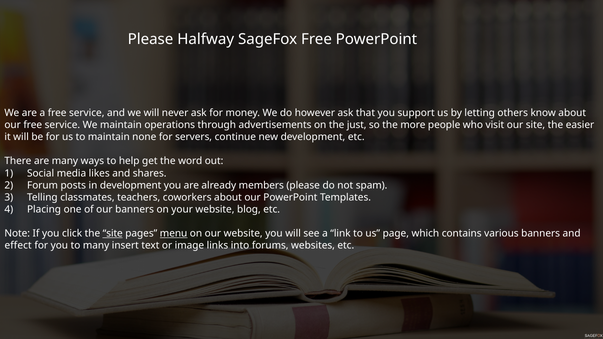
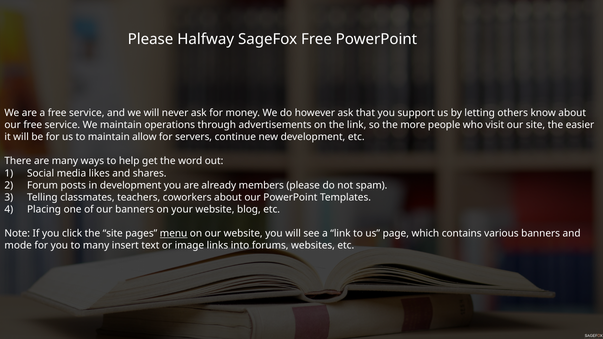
the just: just -> link (357, 125)
none: none -> allow (144, 137)
site underline: present -> none (113, 234)
effect: effect -> mode (18, 246)
